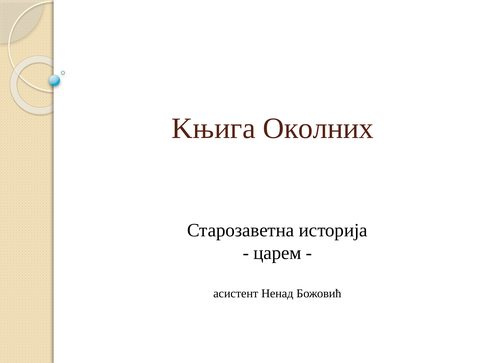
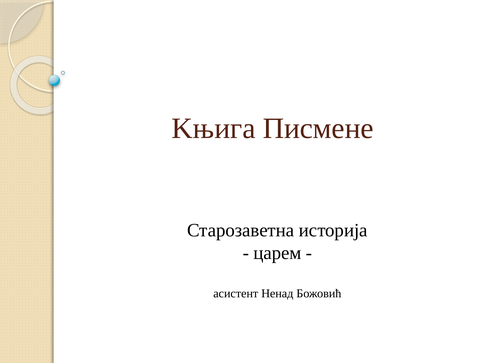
Околних: Околних -> Писмене (318, 128)
